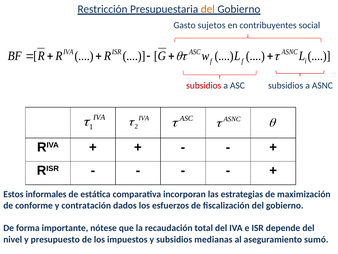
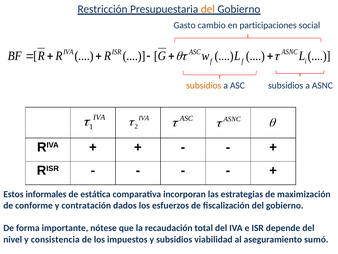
sujetos: sujetos -> cambio (212, 25)
contribuyentes: contribuyentes -> participaciones (268, 25)
subsidios colour: red -> orange (204, 85)
presupuesto: presupuesto -> consistencia (55, 239)
medianas: medianas -> viabilidad (213, 239)
